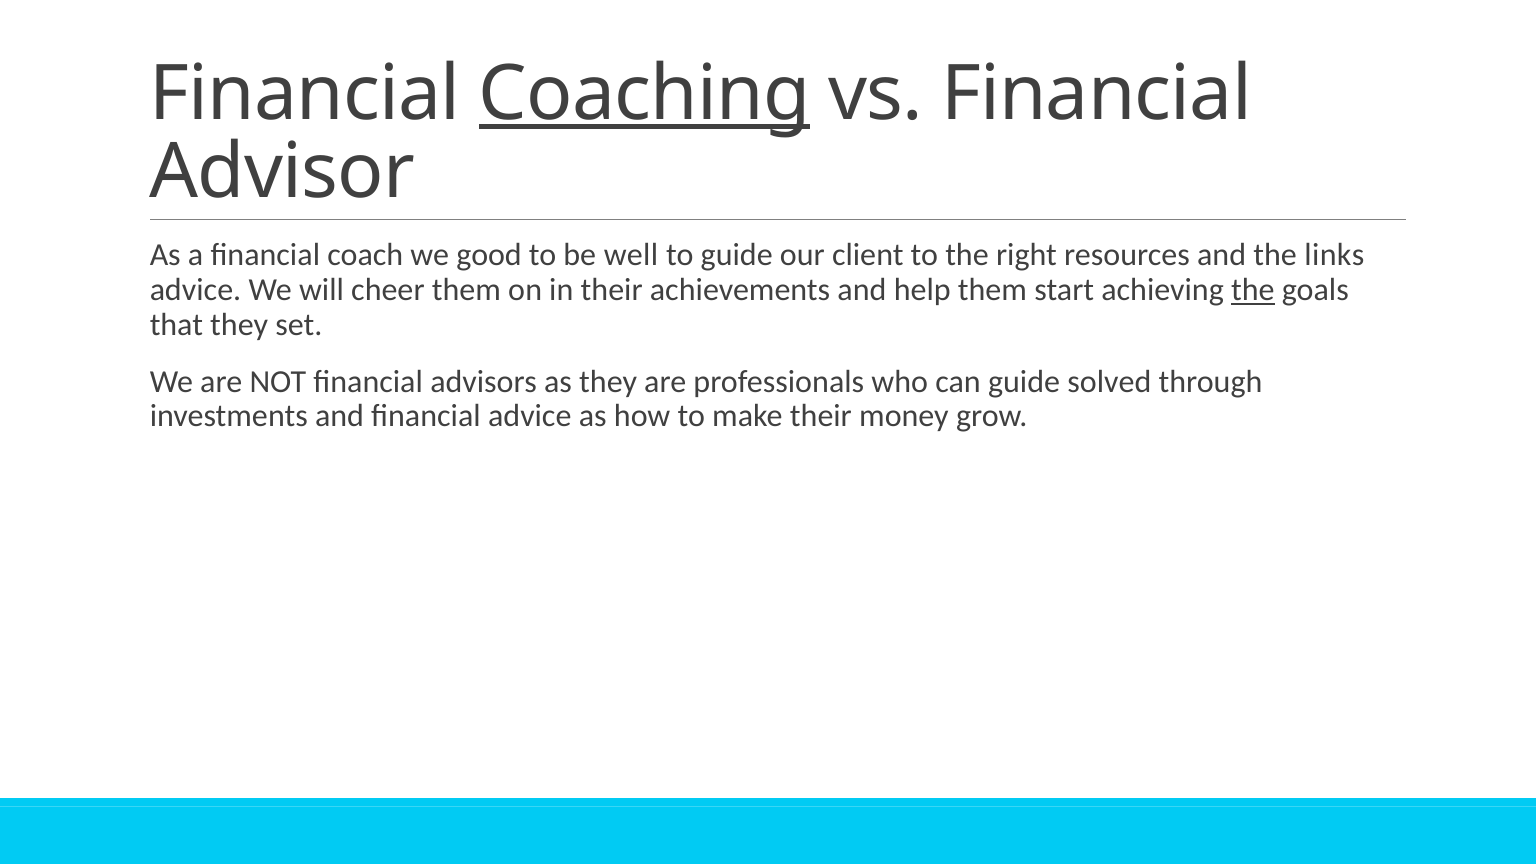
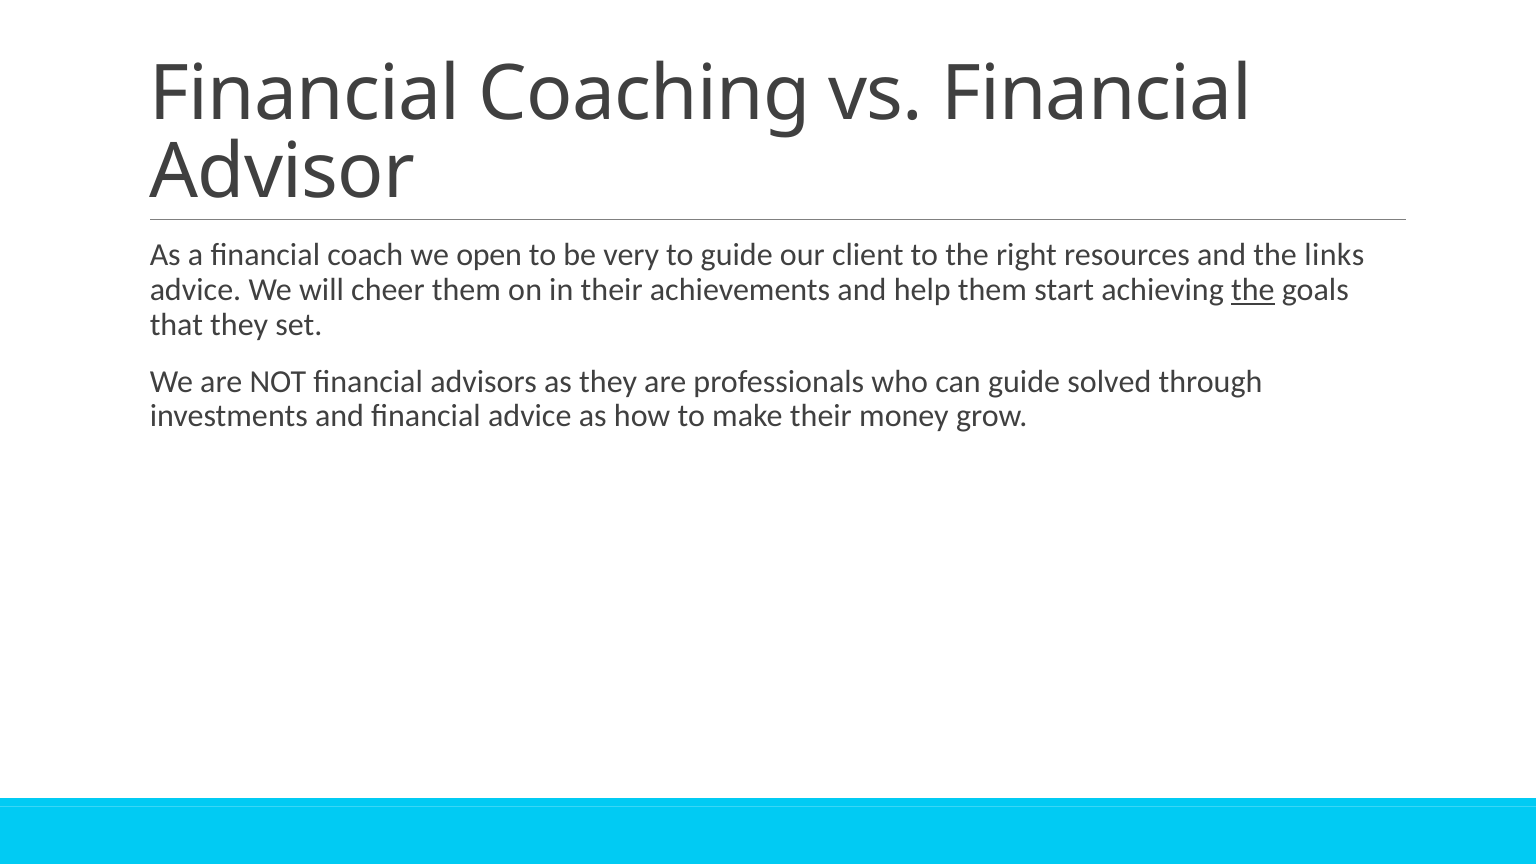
Coaching underline: present -> none (645, 94)
good: good -> open (489, 255)
well: well -> very (631, 255)
